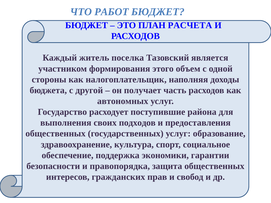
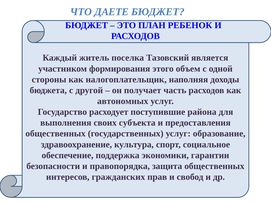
РАБОТ: РАБОТ -> ДАЕТЕ (112, 12)
РАСЧЕТА: РАСЧЕТА -> РЕБЕНОК (190, 25)
подходов: подходов -> субъекта (137, 123)
